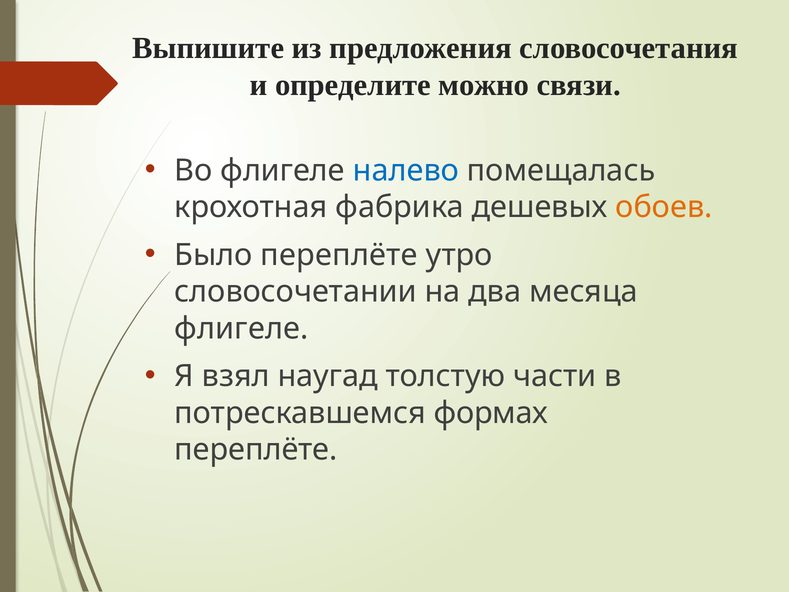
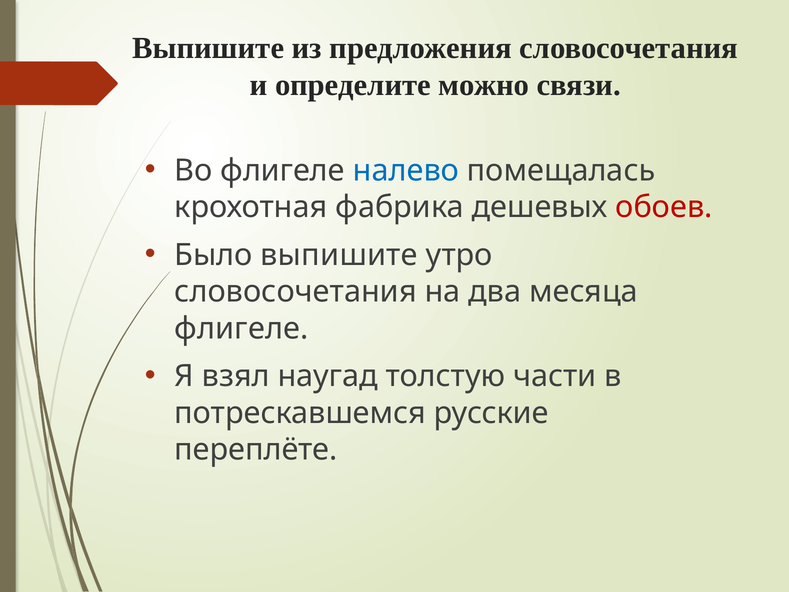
обоев colour: orange -> red (664, 207)
Было переплёте: переплёте -> выпишите (339, 255)
словосочетании: словосочетании -> словосочетания (296, 292)
формах: формах -> русские (491, 413)
